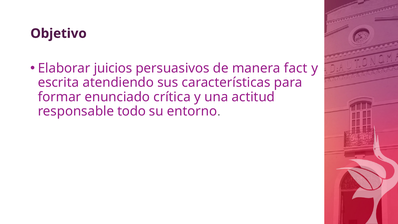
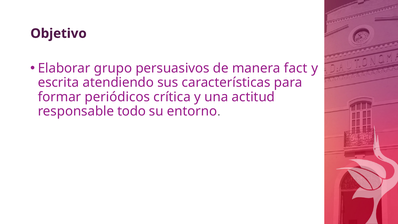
juicios: juicios -> grupo (113, 68)
enunciado: enunciado -> periódicos (117, 97)
